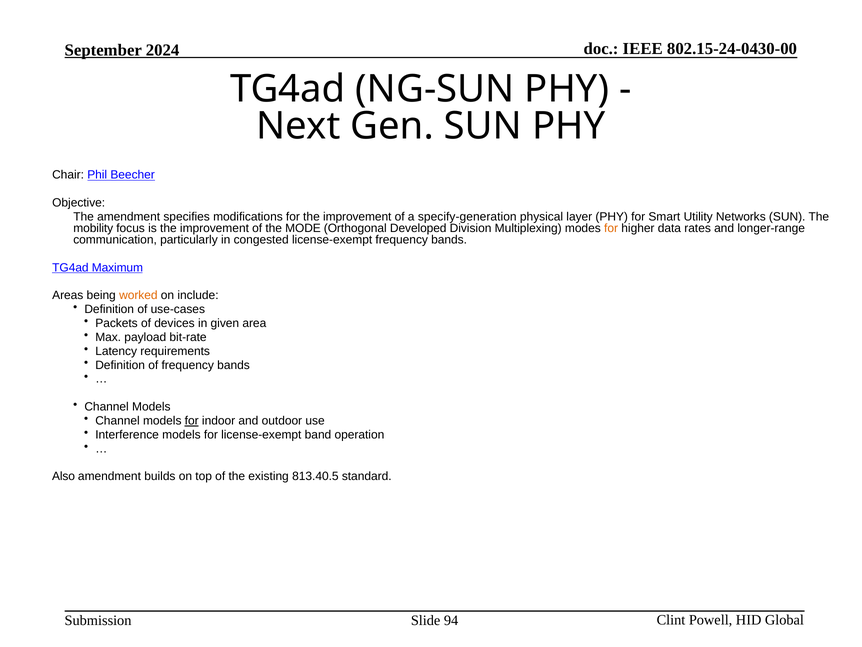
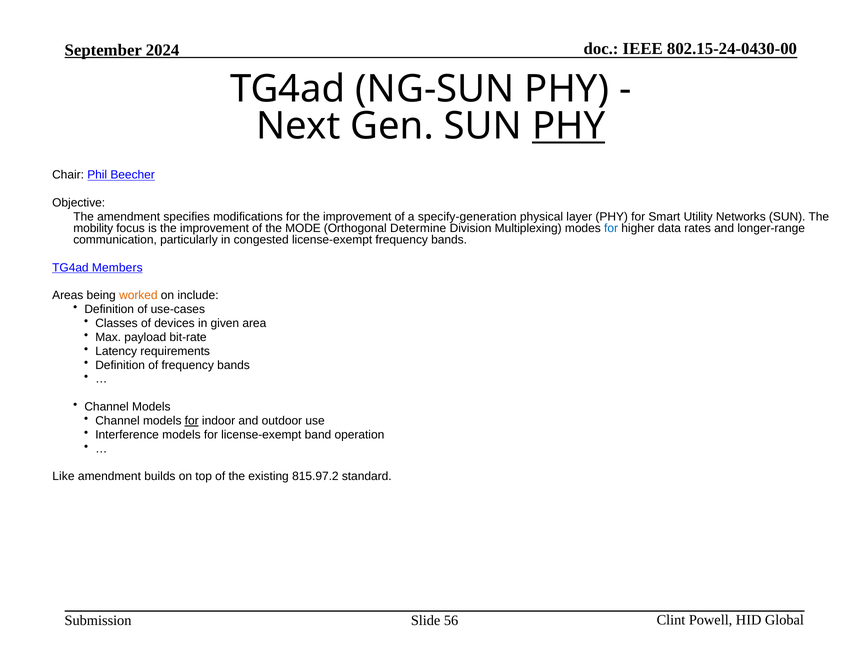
PHY underline: none -> present (569, 126)
Developed: Developed -> Determine (418, 228)
for colour: orange -> blue (611, 228)
Maximum: Maximum -> Members (117, 267)
Packets: Packets -> Classes (117, 323)
Also: Also -> Like (63, 476)
813.40.5: 813.40.5 -> 815.97.2 (315, 476)
94: 94 -> 56 (451, 620)
